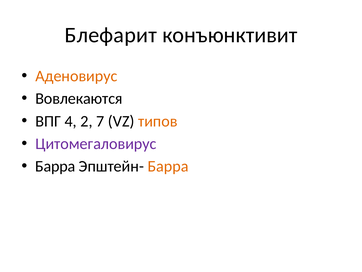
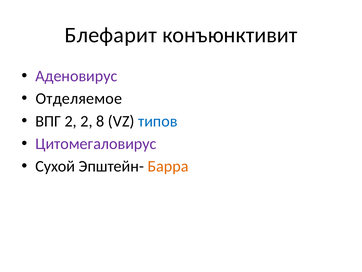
Аденовирус colour: orange -> purple (76, 76)
Вовлекаются: Вовлекаются -> Отделяемое (79, 98)
ВПГ 4: 4 -> 2 (71, 121)
7: 7 -> 8 (100, 121)
типов colour: orange -> blue (158, 121)
Барра: Барра -> Сухой (55, 166)
